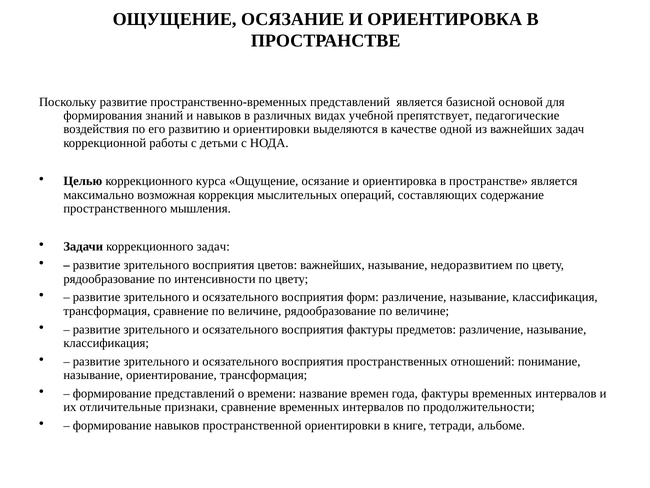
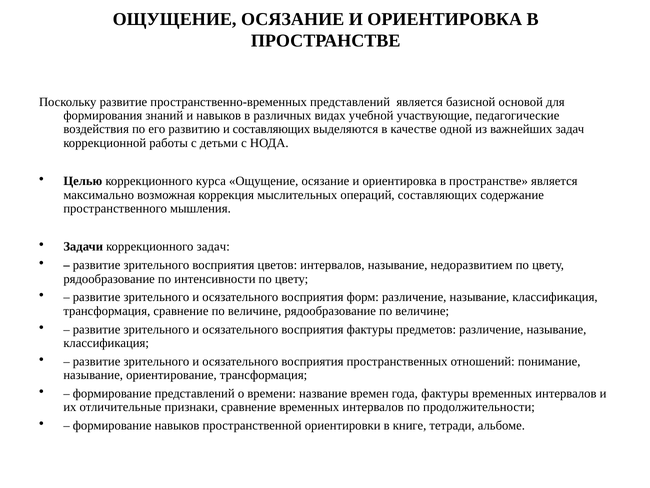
препятствует: препятствует -> участвующие (435, 115)
и ориентировки: ориентировки -> составляющих (271, 129)
цветов важнейших: важнейших -> интервалов (332, 265)
